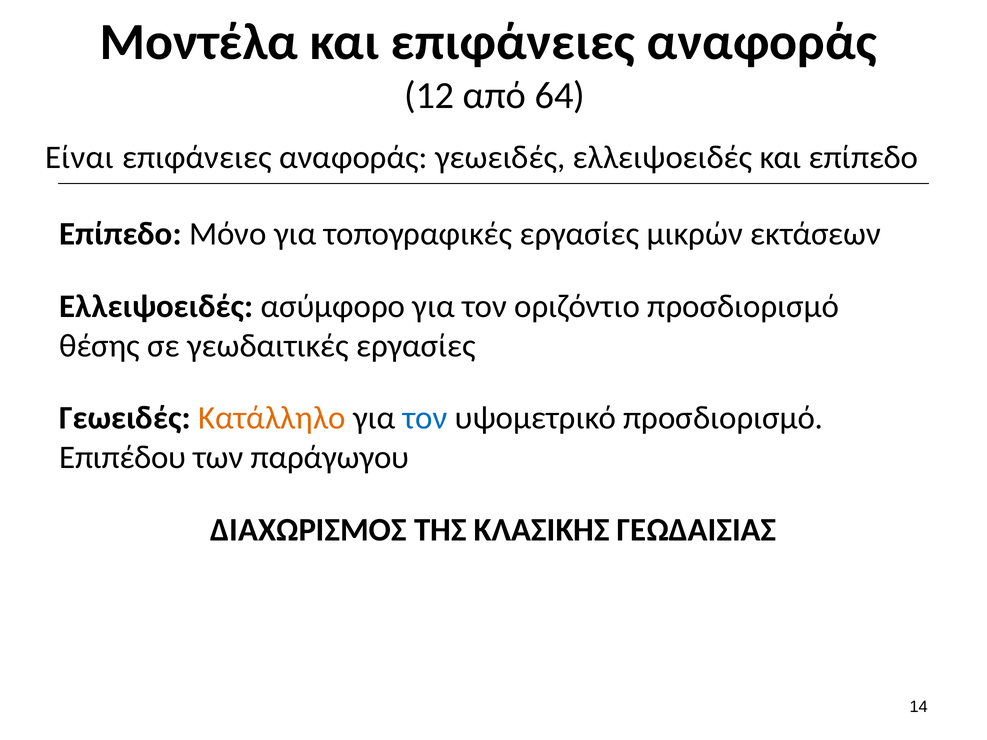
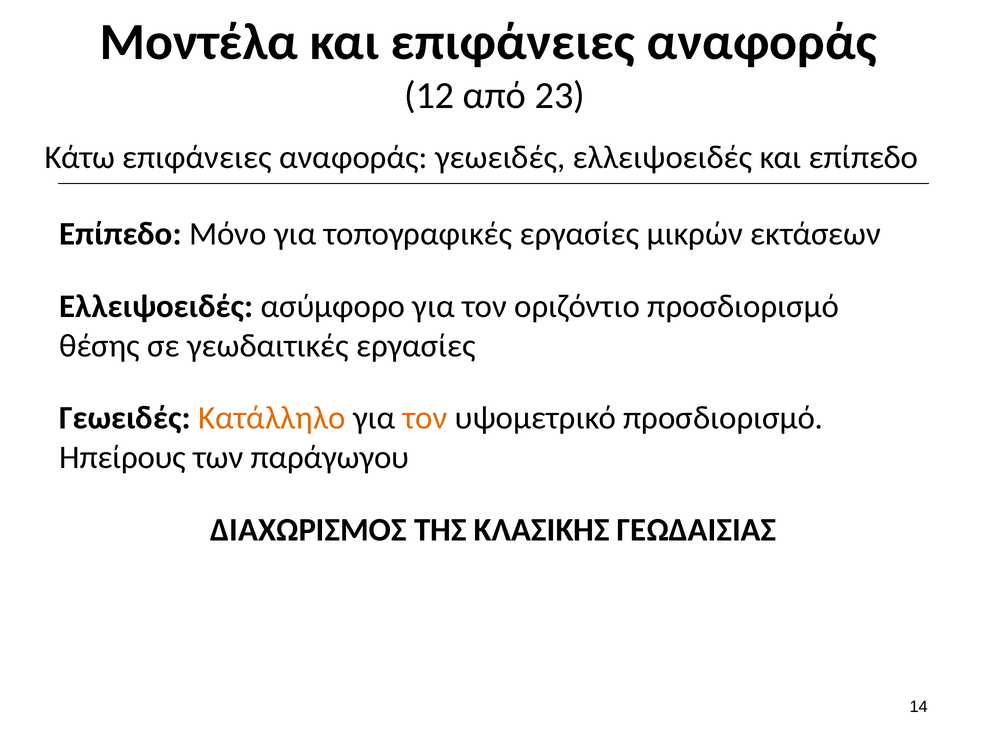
64: 64 -> 23 (560, 96)
Είναι: Είναι -> Κάτω (80, 157)
τον colour: blue -> orange (425, 418)
Επιπέδου: Επιπέδου -> Ηπείρους (123, 458)
